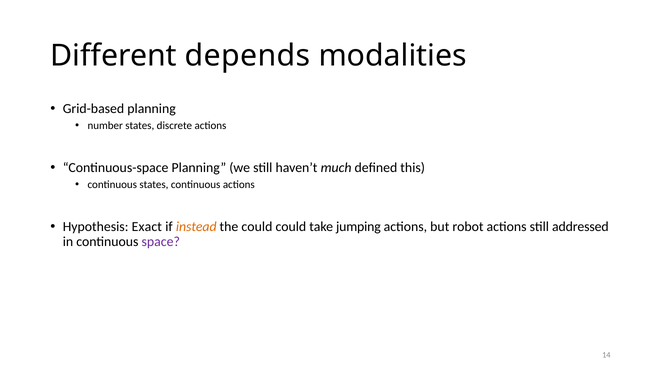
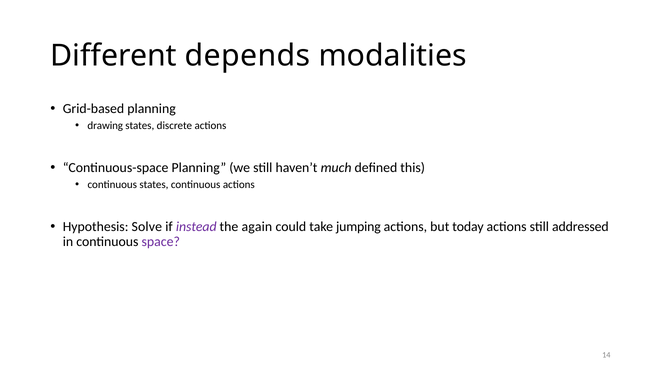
number: number -> drawing (105, 126)
Exact: Exact -> Solve (147, 227)
instead colour: orange -> purple (196, 227)
the could: could -> again (257, 227)
robot: robot -> today (468, 227)
